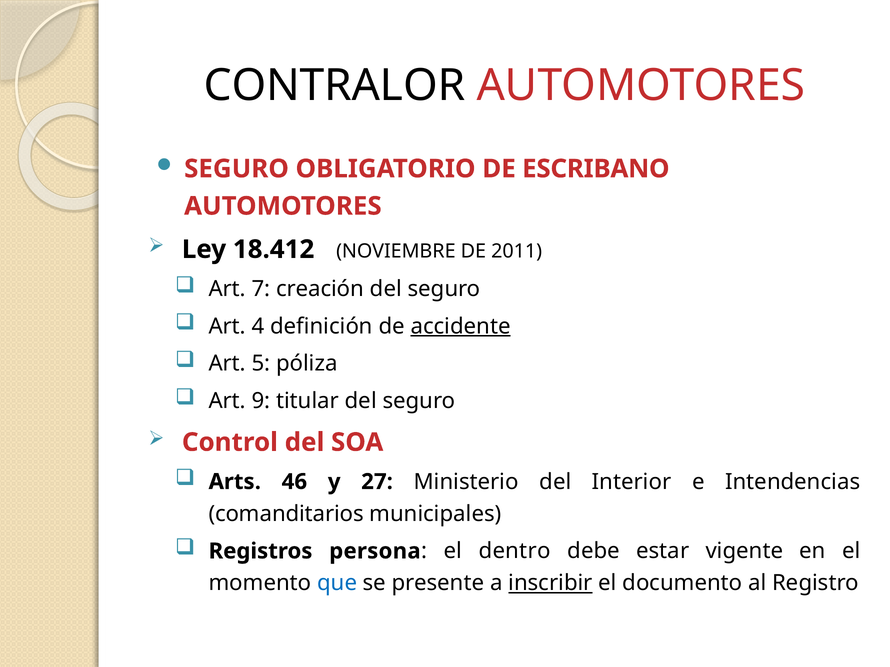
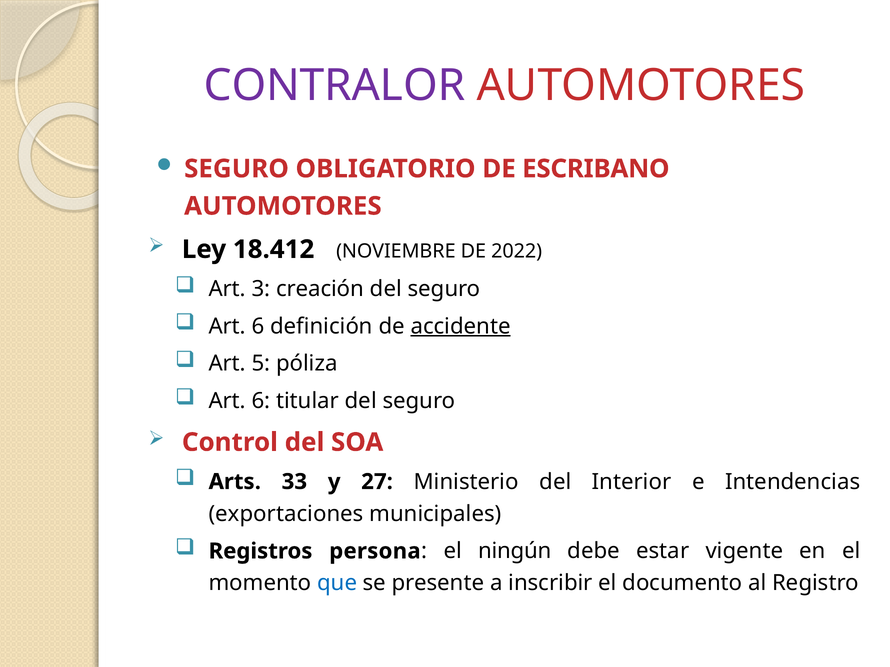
CONTRALOR colour: black -> purple (335, 85)
2011: 2011 -> 2022 (517, 252)
7: 7 -> 3 (261, 289)
4: 4 -> 6 (258, 326)
9: 9 -> 6 (261, 401)
46: 46 -> 33 (294, 482)
comanditarios: comanditarios -> exportaciones (286, 514)
dentro: dentro -> ningún (515, 552)
inscribir underline: present -> none (550, 584)
